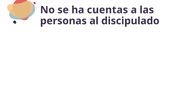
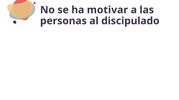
cuentas: cuentas -> motivar (107, 10)
